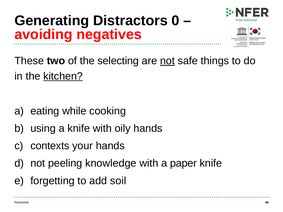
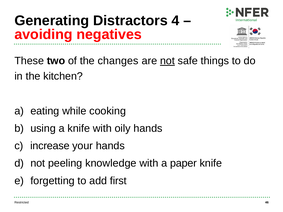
0: 0 -> 4 (176, 21)
selecting: selecting -> changes (118, 61)
kitchen underline: present -> none (63, 76)
contexts: contexts -> increase (50, 146)
soil: soil -> first (118, 181)
